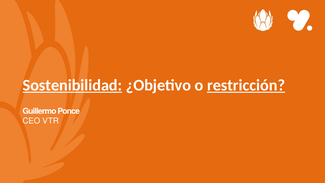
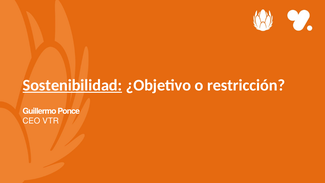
restricción underline: present -> none (246, 85)
